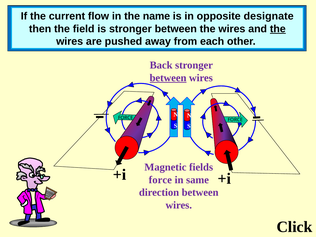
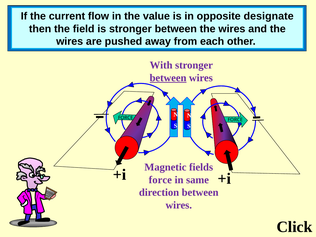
name: name -> value (156, 16)
the underline: present -> none (278, 29)
Back: Back -> With (161, 65)
